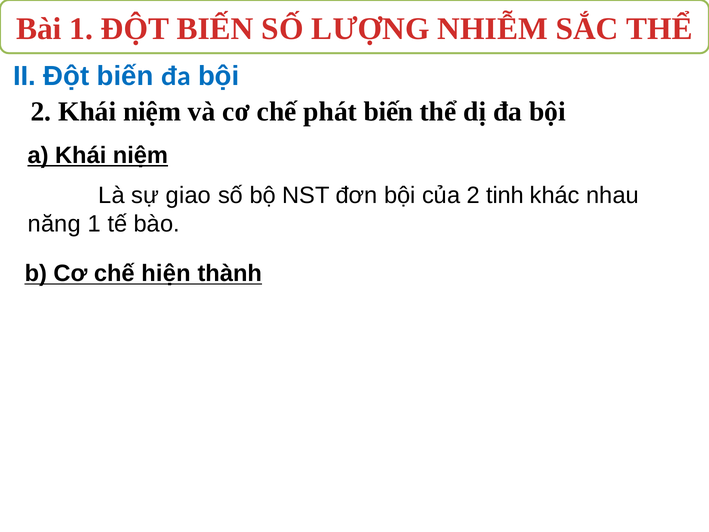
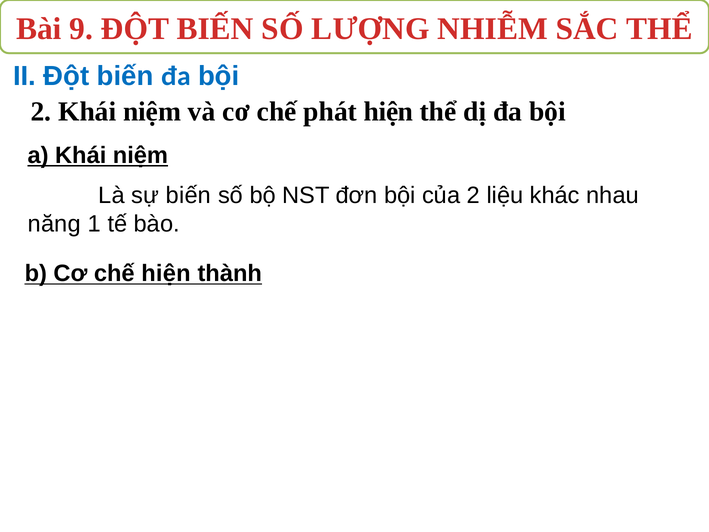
Bài 1: 1 -> 9 (81, 29)
phát biến: biến -> hiện (388, 111)
sự giao: giao -> biến (188, 195)
tinh: tinh -> liệu (505, 195)
